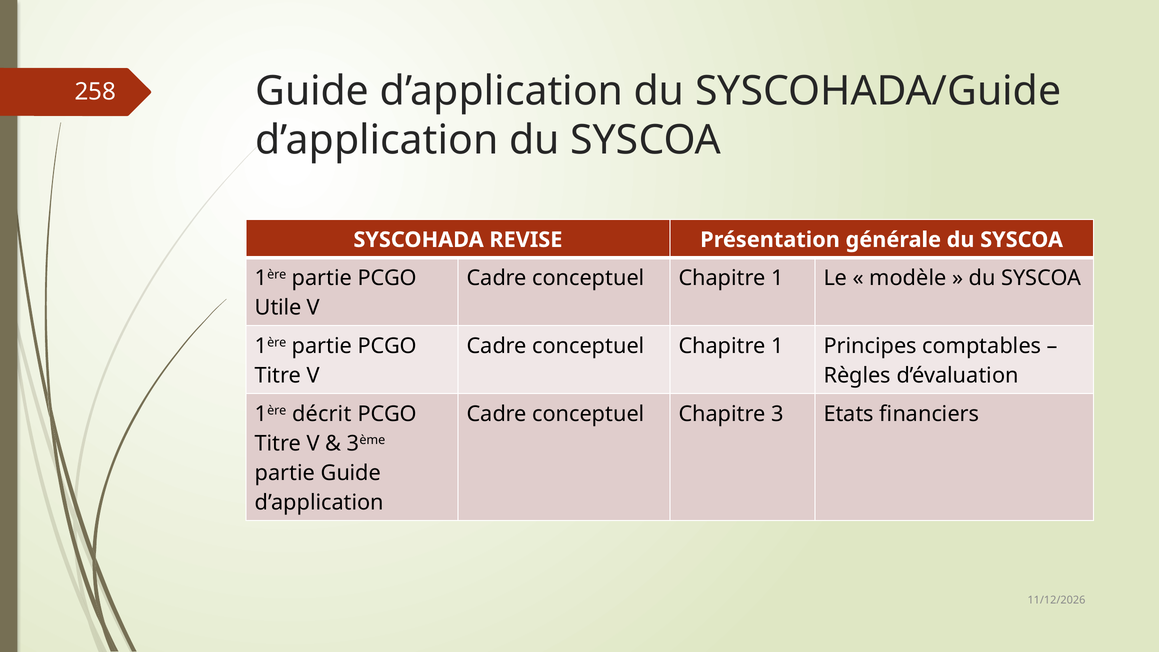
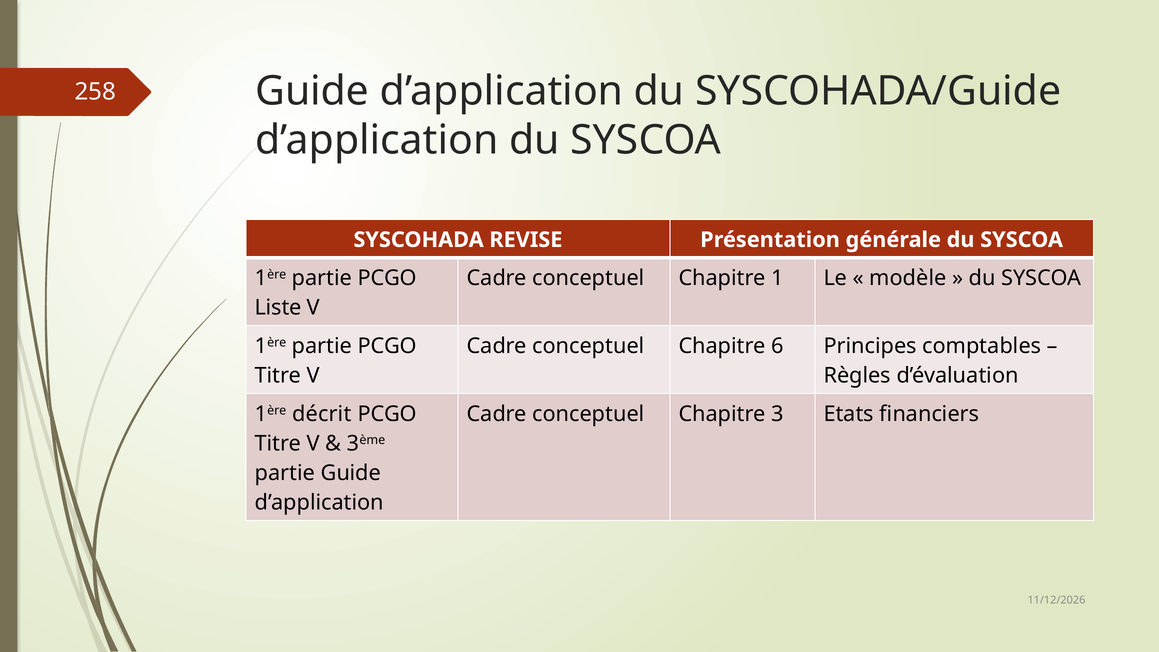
Utile: Utile -> Liste (278, 308)
1: 1 -> 6 (777, 346)
